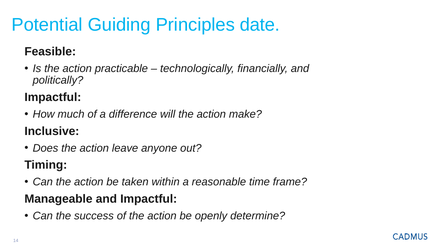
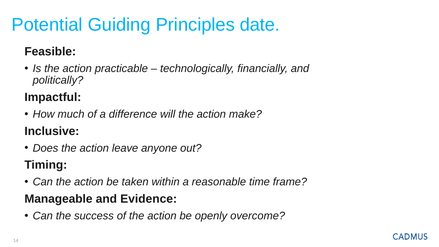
and Impactful: Impactful -> Evidence (149, 199)
determine: determine -> overcome (258, 216)
